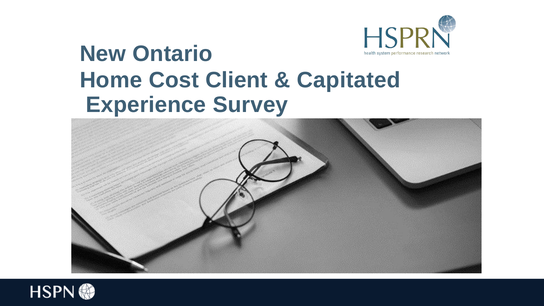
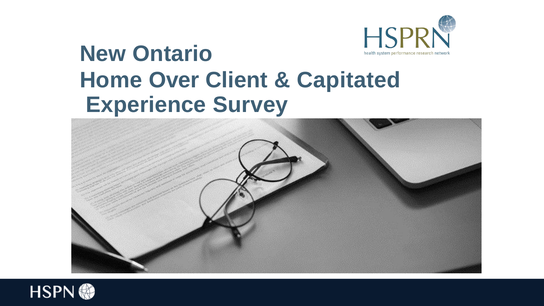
Cost: Cost -> Over (174, 80)
